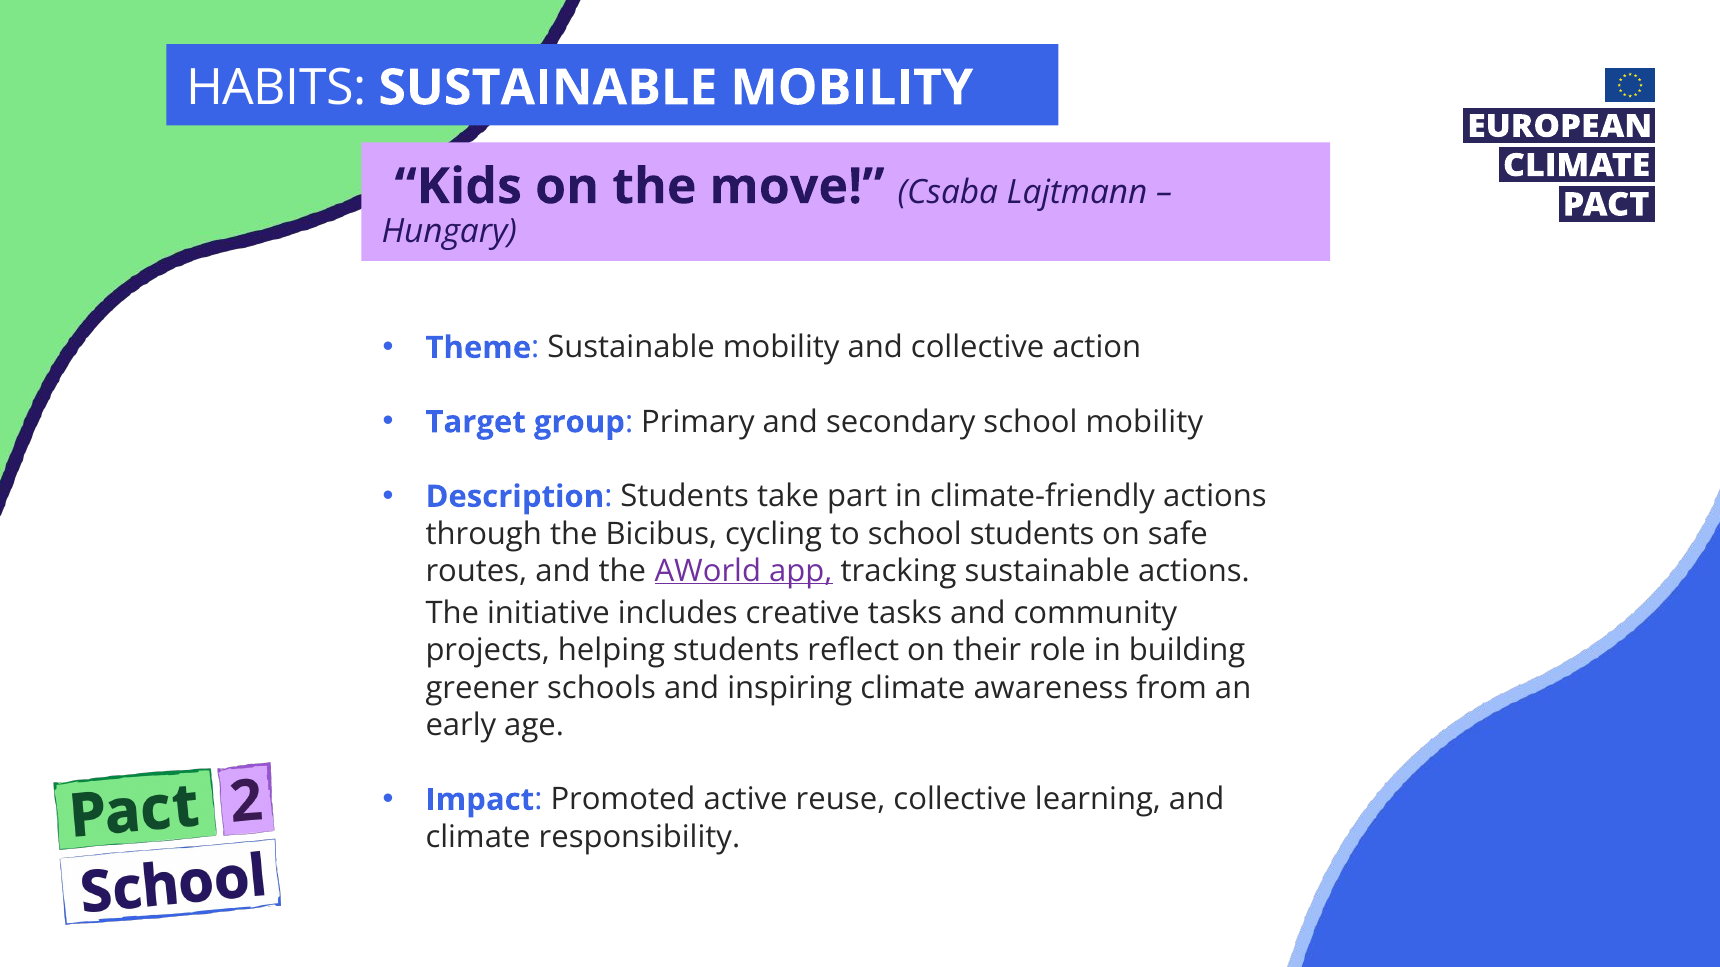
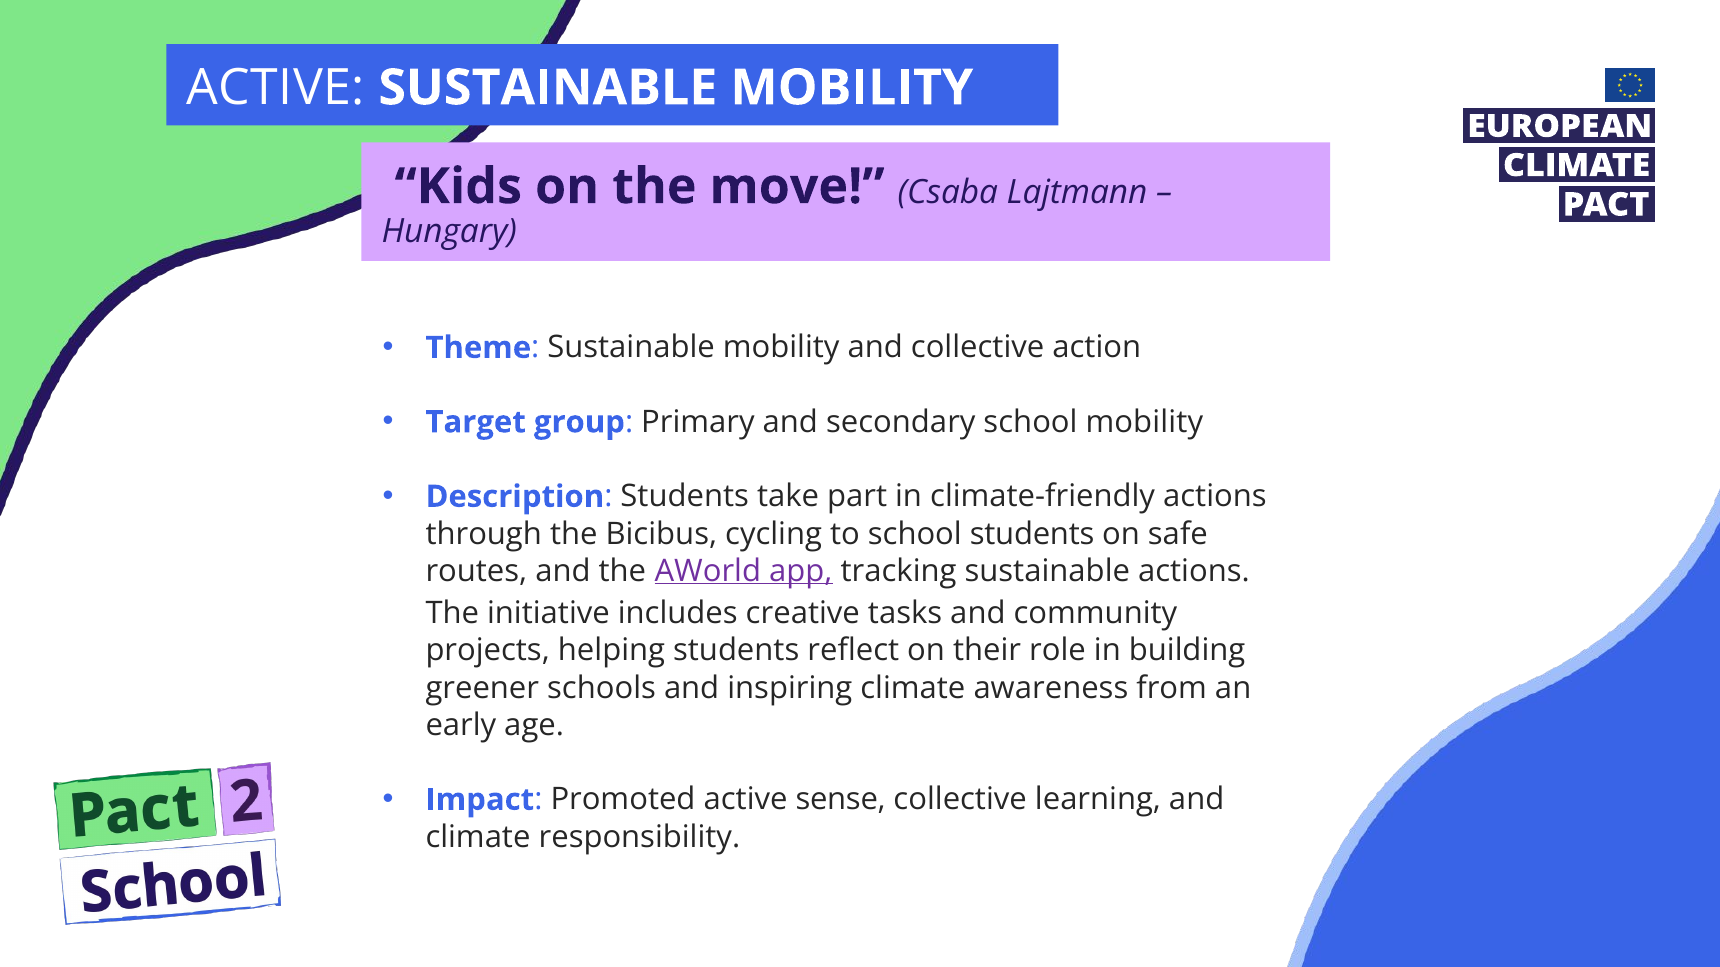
HABITS: HABITS -> ACTIVE (276, 88)
reuse: reuse -> sense (841, 800)
